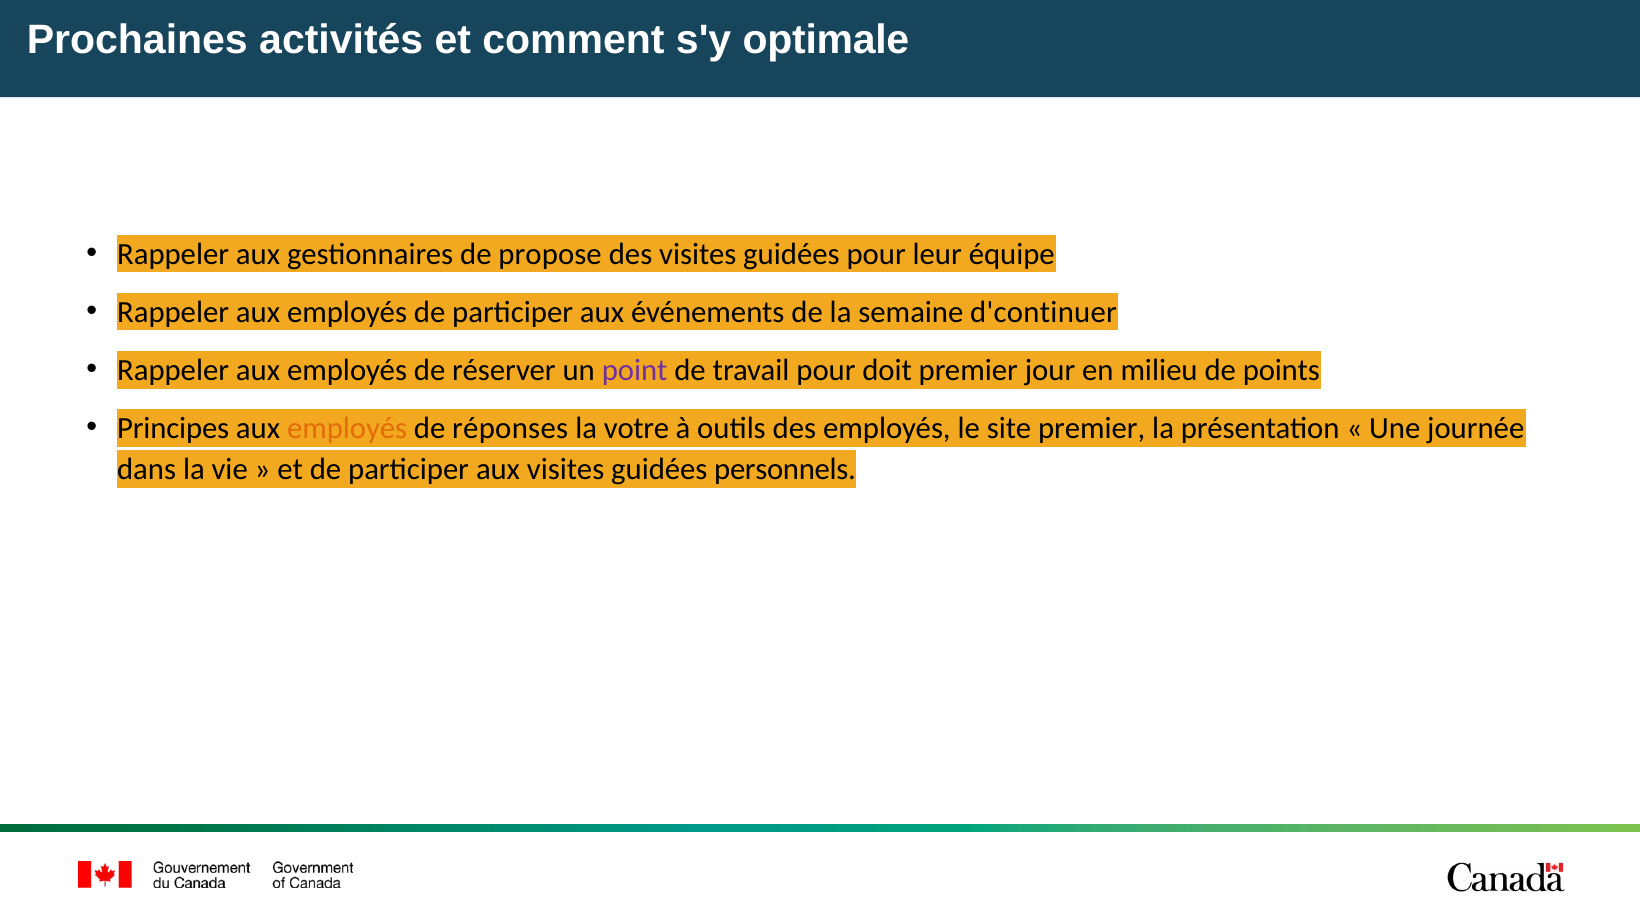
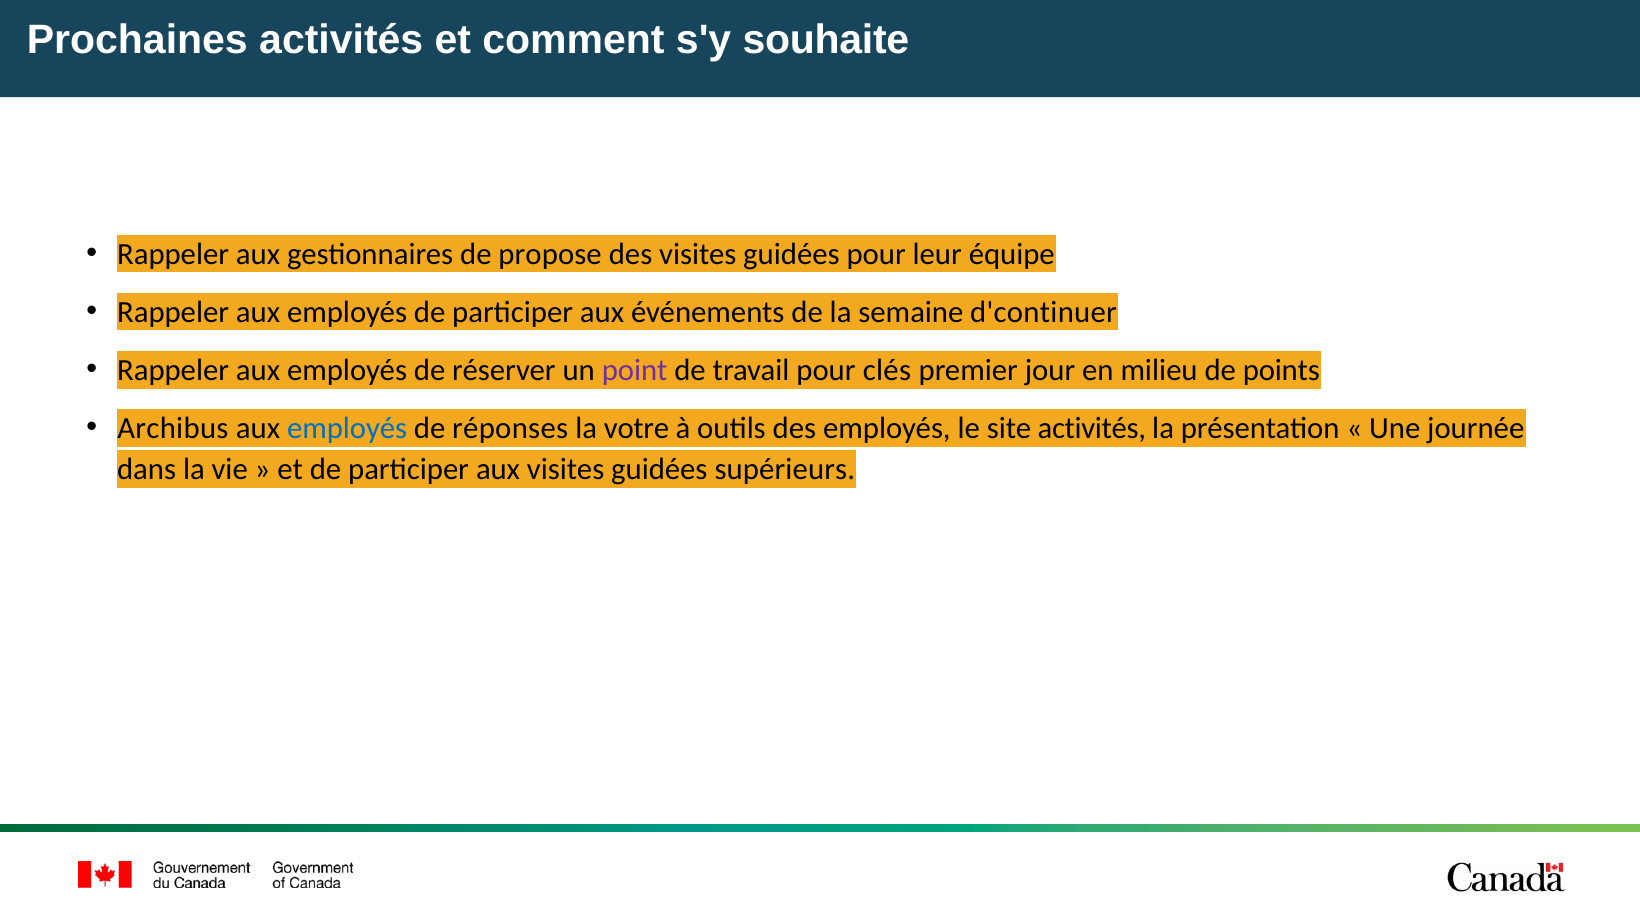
optimale: optimale -> souhaite (826, 40)
doit: doit -> clés (887, 370)
Principes: Principes -> Archibus (173, 428)
employés colour: orange -> blue (347, 428)
site premier: premier -> activités (1092, 428)
personnels: personnels -> supérieurs (785, 469)
